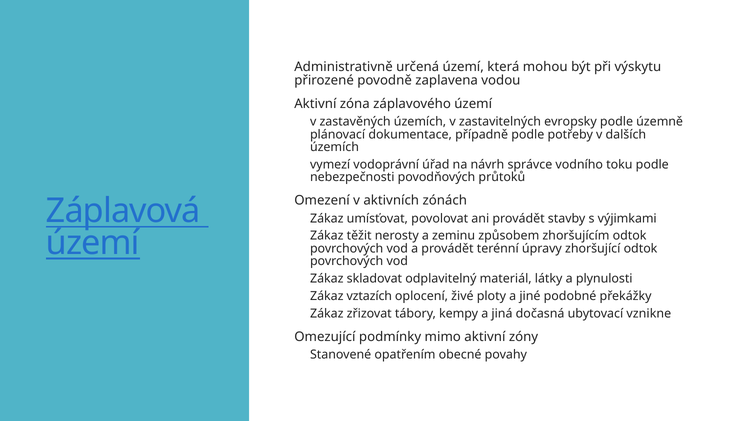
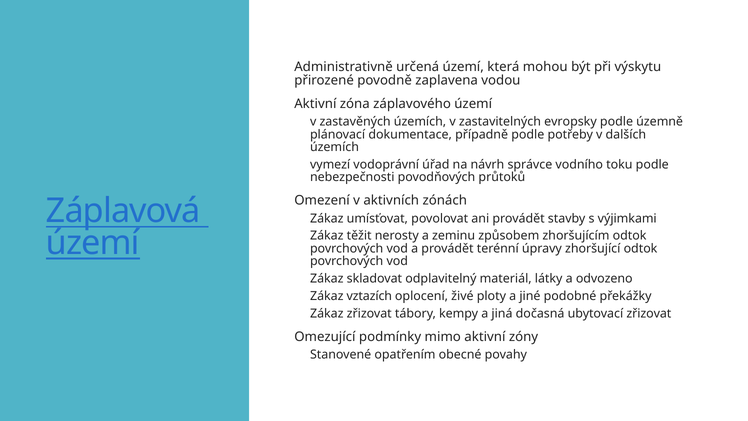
plynulosti: plynulosti -> odvozeno (604, 278)
ubytovací vznikne: vznikne -> zřizovat (649, 313)
